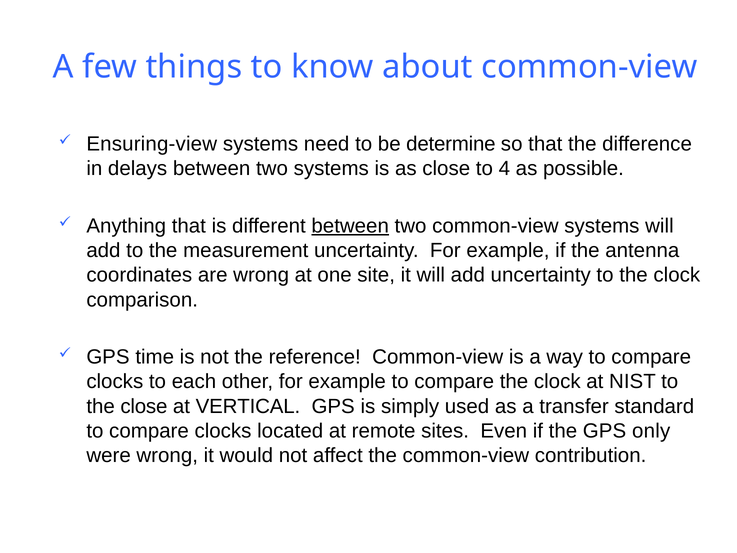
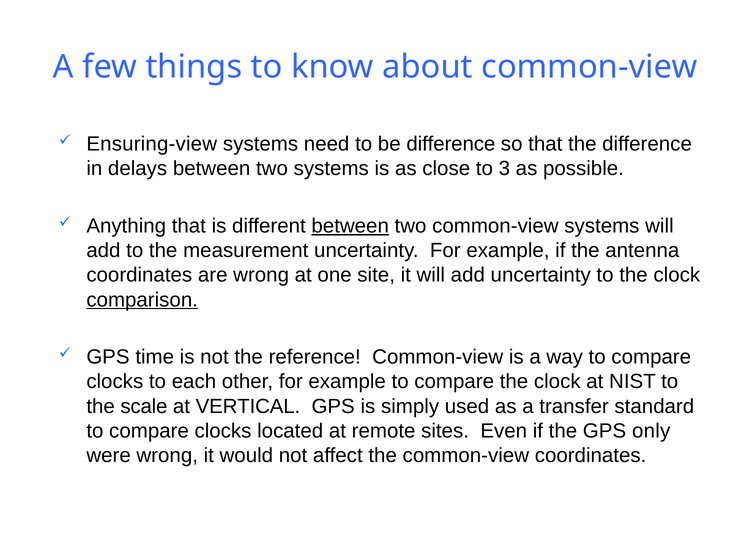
be determine: determine -> difference (451, 144)
4: 4 -> 3 (504, 169)
comparison underline: none -> present (142, 300)
the close: close -> scale (144, 406)
common-view contribution: contribution -> coordinates (591, 455)
